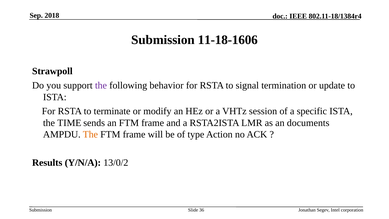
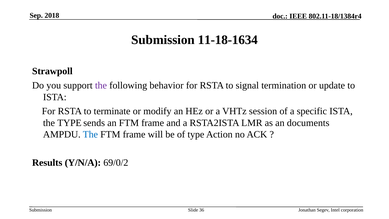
11-18-1606: 11-18-1606 -> 11-18-1634 (228, 40)
the TIME: TIME -> TYPE (69, 123)
The colour: orange -> blue (90, 134)
13/0/2: 13/0/2 -> 69/0/2 (116, 163)
